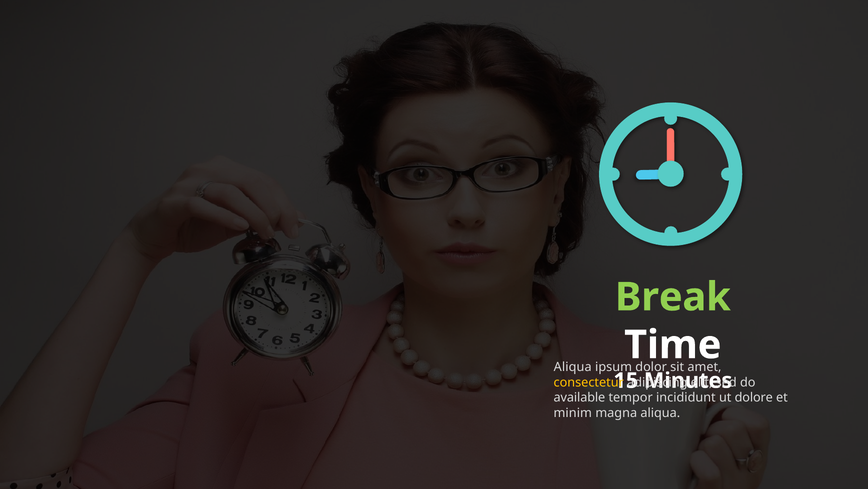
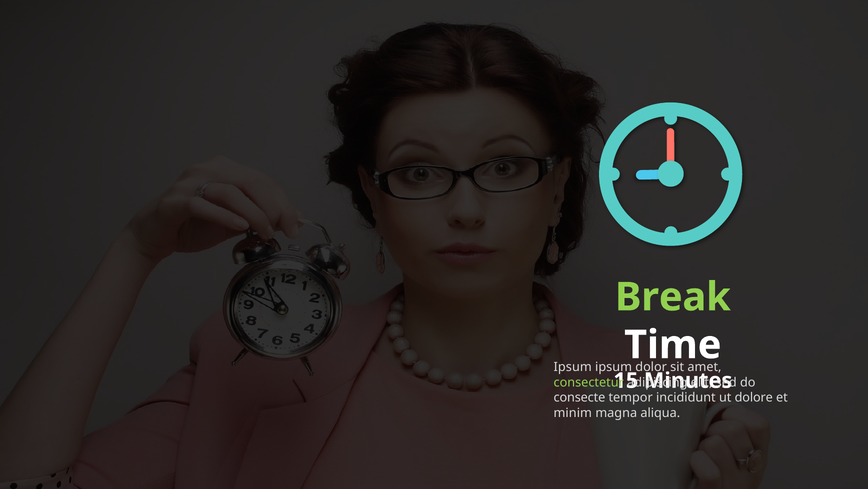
Aliqua: Aliqua -> Ipsum (573, 367)
consectetur colour: yellow -> light green (589, 382)
available: available -> consecte (579, 397)
